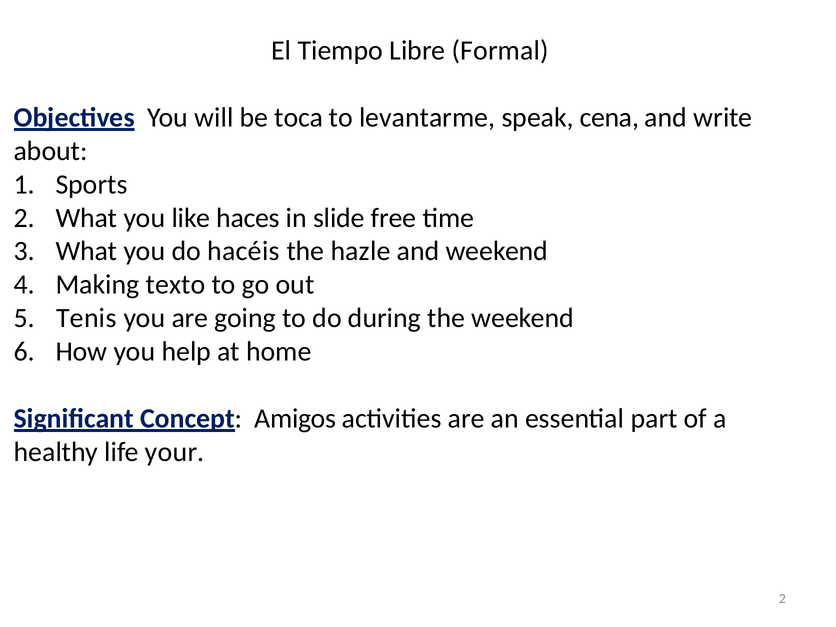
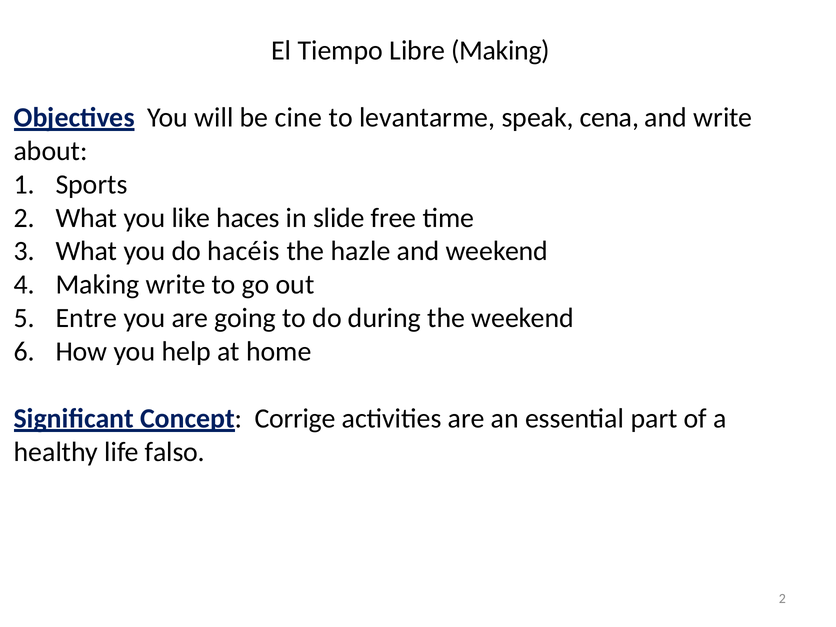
Libre Formal: Formal -> Making (500, 51)
toca: toca -> cine (298, 118)
Making texto: texto -> write (176, 285)
Tenis: Tenis -> Entre (86, 318)
Amigos: Amigos -> Corrige (295, 418)
your: your -> falso (175, 452)
